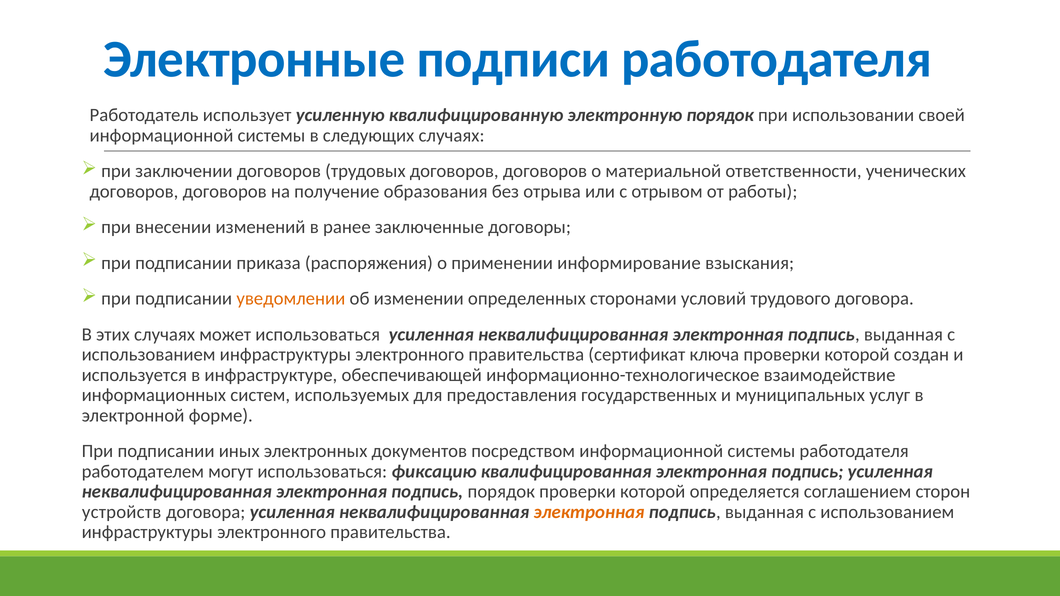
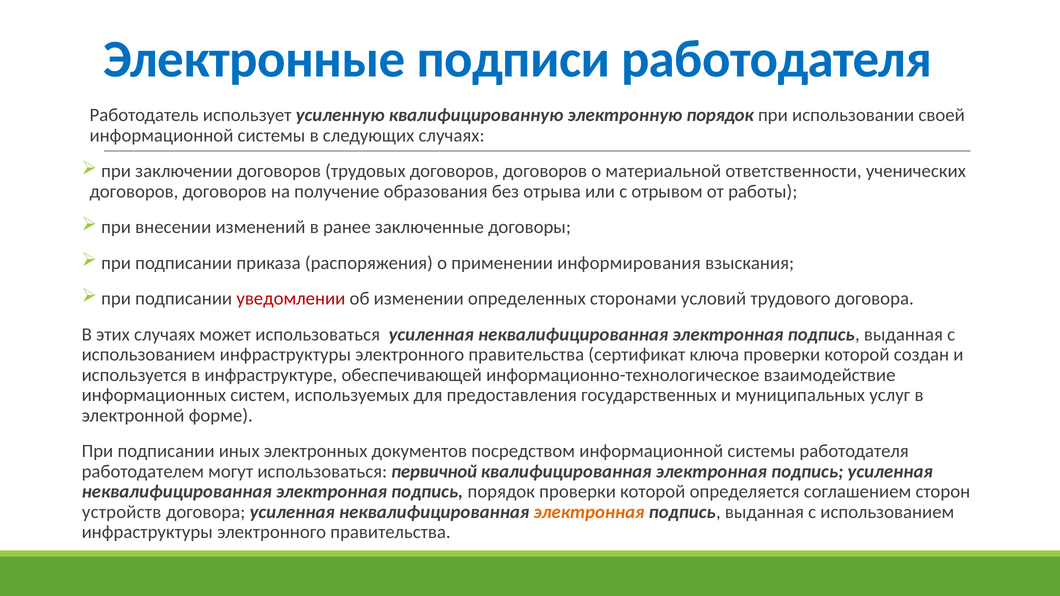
информирование: информирование -> информирования (629, 263)
уведомлении colour: orange -> red (291, 299)
фиксацию: фиксацию -> первичной (434, 472)
